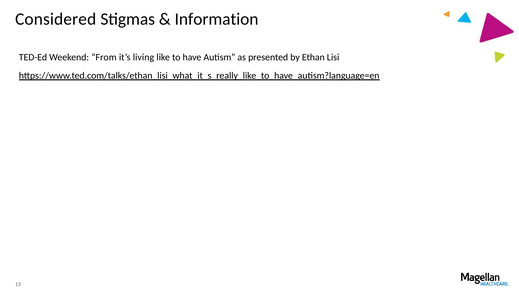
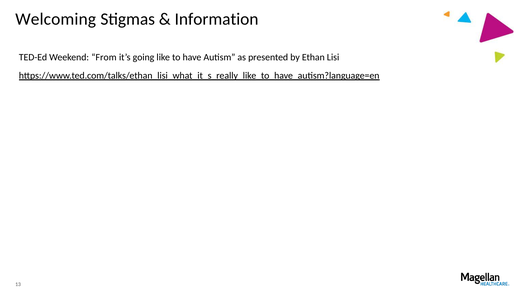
Considered: Considered -> Welcoming (56, 19)
living: living -> going (144, 57)
